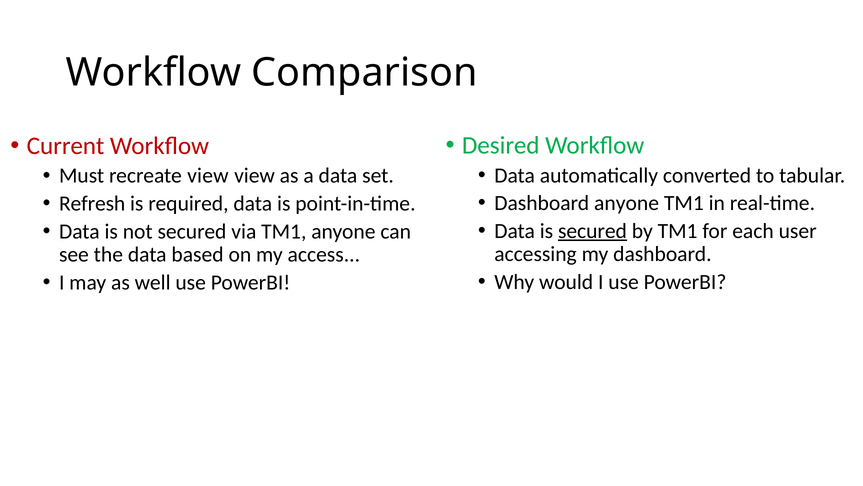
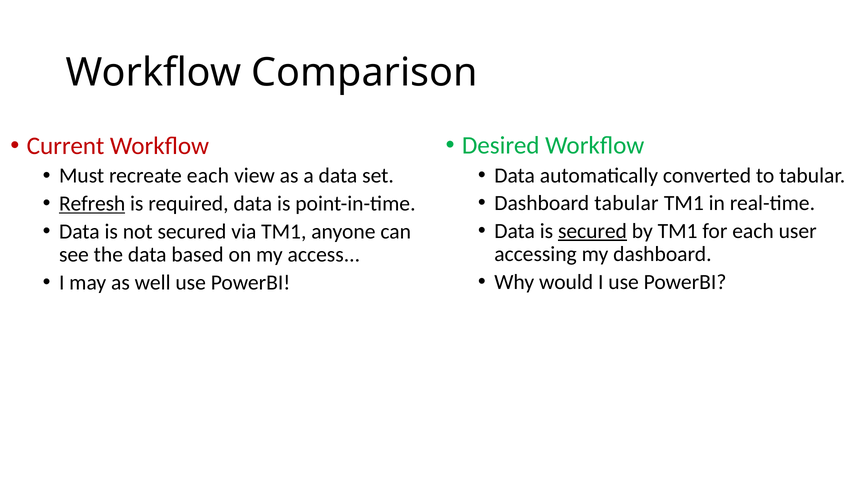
recreate view: view -> each (208, 176)
Dashboard anyone: anyone -> tabular (626, 203)
Refresh underline: none -> present (92, 203)
